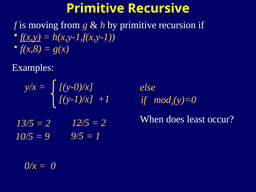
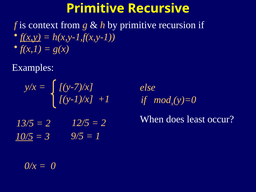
moving: moving -> context (43, 25)
f(x,8: f(x,8 -> f(x,1 (31, 49)
y-0)/x: y-0)/x -> y-7)/x (76, 87)
10/5 underline: none -> present (24, 136)
9: 9 -> 3 (47, 136)
